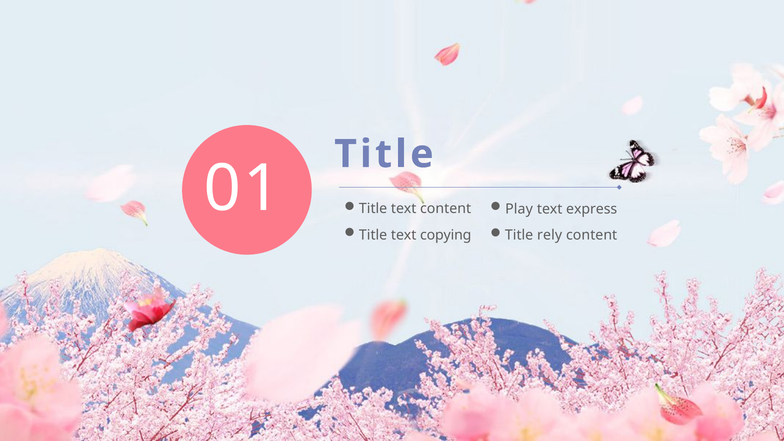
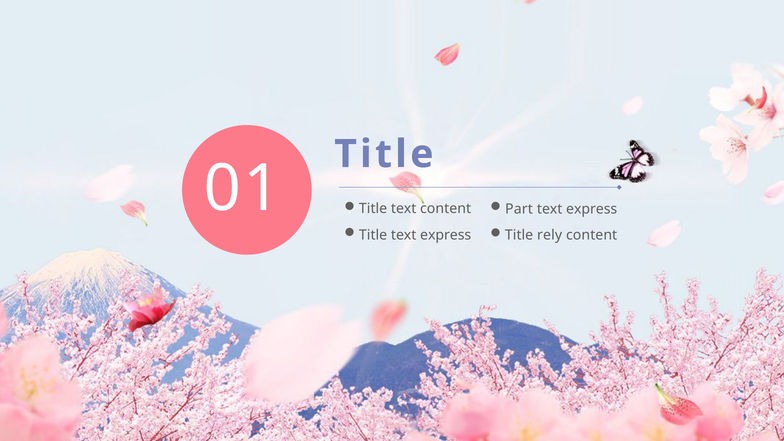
Play: Play -> Part (519, 209)
Title text copying: copying -> express (446, 235)
